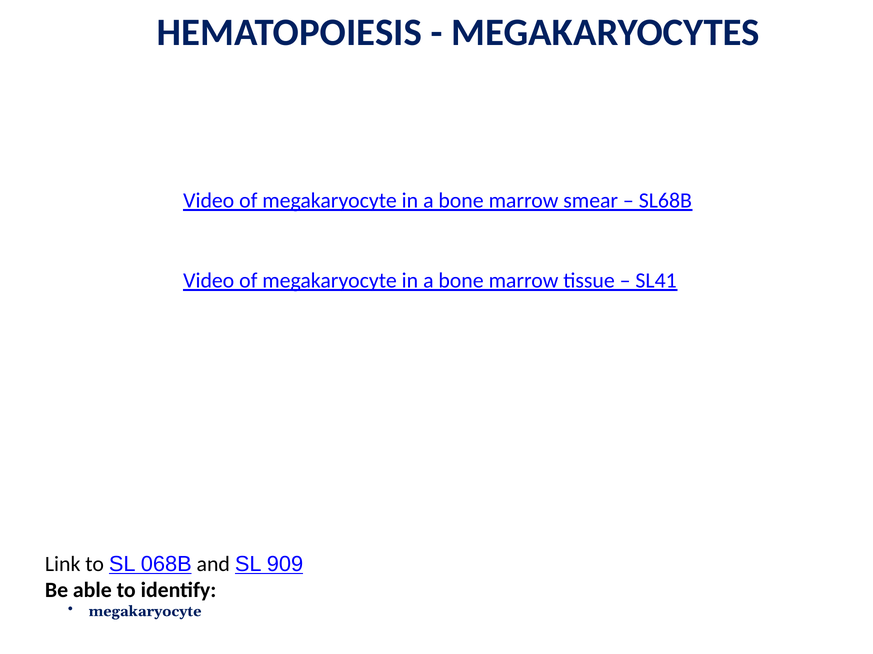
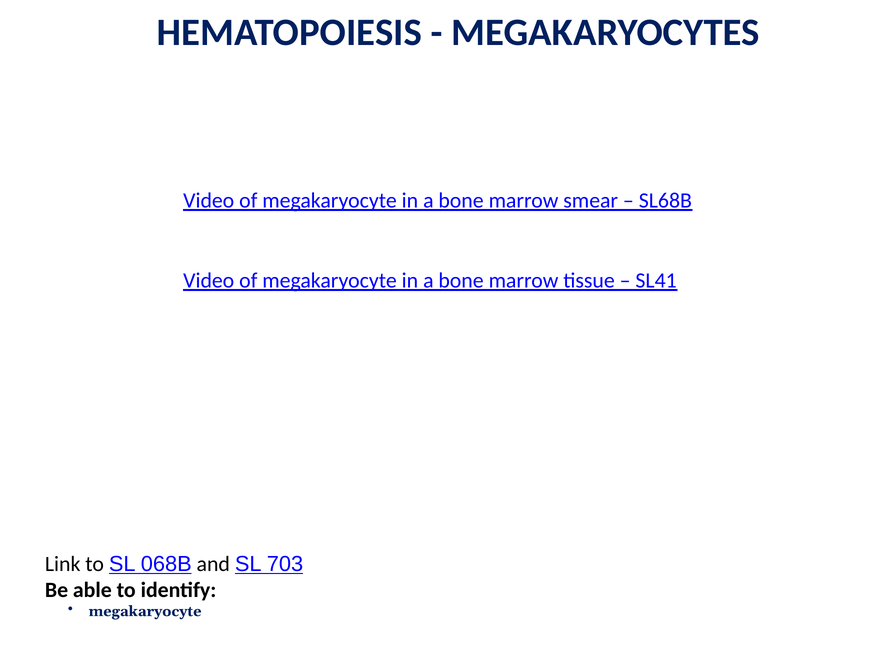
909: 909 -> 703 (285, 565)
